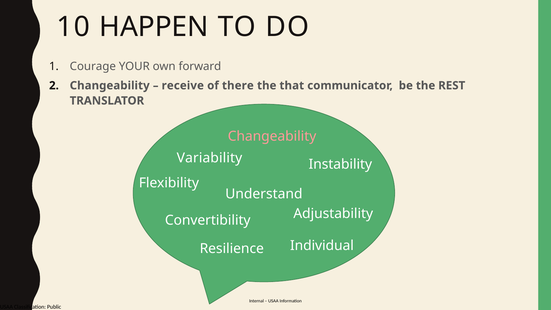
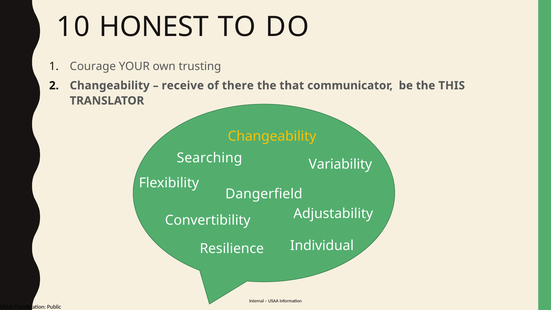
HAPPEN: HAPPEN -> HONEST (154, 27)
forward: forward -> trusting (200, 66)
REST: REST -> THIS (452, 86)
Changeability colour: pink -> yellow (272, 136)
Variability: Variability -> Searching (209, 158)
Instability: Instability -> Variability (340, 164)
Understand: Understand -> Dangerfield (264, 194)
